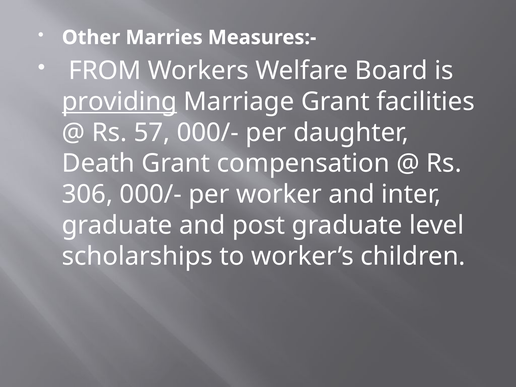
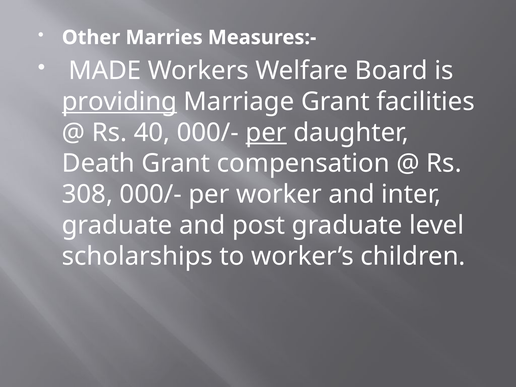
FROM: FROM -> MADE (105, 71)
57: 57 -> 40 (152, 132)
per underline: none -> present (266, 132)
306: 306 -> 308 (87, 194)
